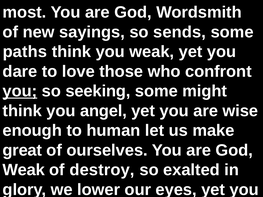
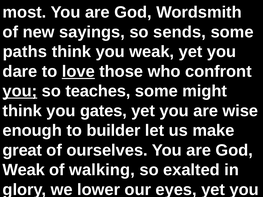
love underline: none -> present (78, 72)
seeking: seeking -> teaches (98, 91)
angel: angel -> gates (103, 111)
human: human -> builder (114, 131)
destroy: destroy -> walking (102, 170)
